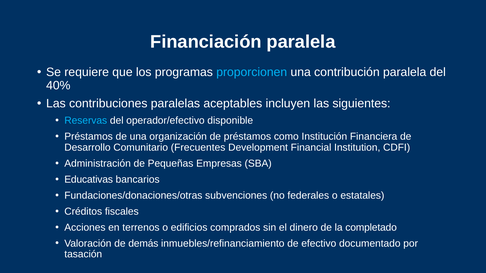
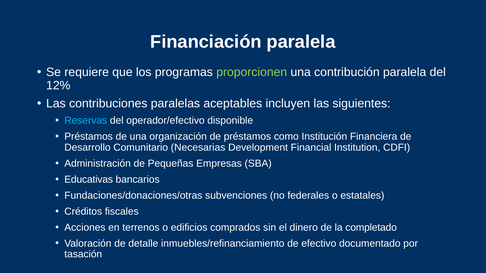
proporcionen colour: light blue -> light green (252, 72)
40%: 40% -> 12% (58, 86)
Frecuentes: Frecuentes -> Necesarias (198, 148)
demás: demás -> detalle (143, 244)
